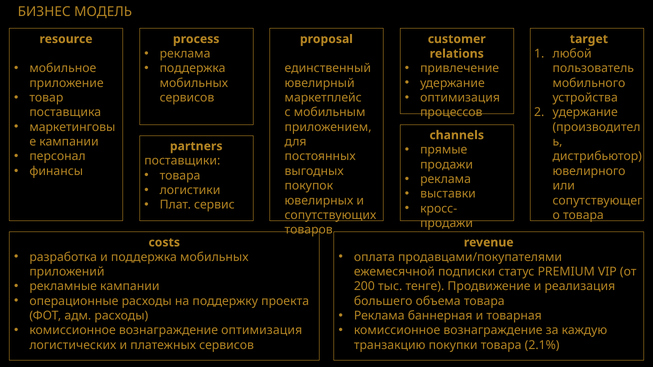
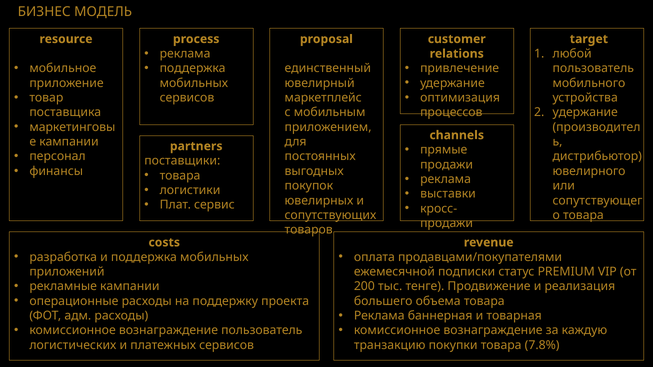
вознаграждение оптимизация: оптимизация -> пользователь (262, 331)
2.1%: 2.1% -> 7.8% (542, 345)
